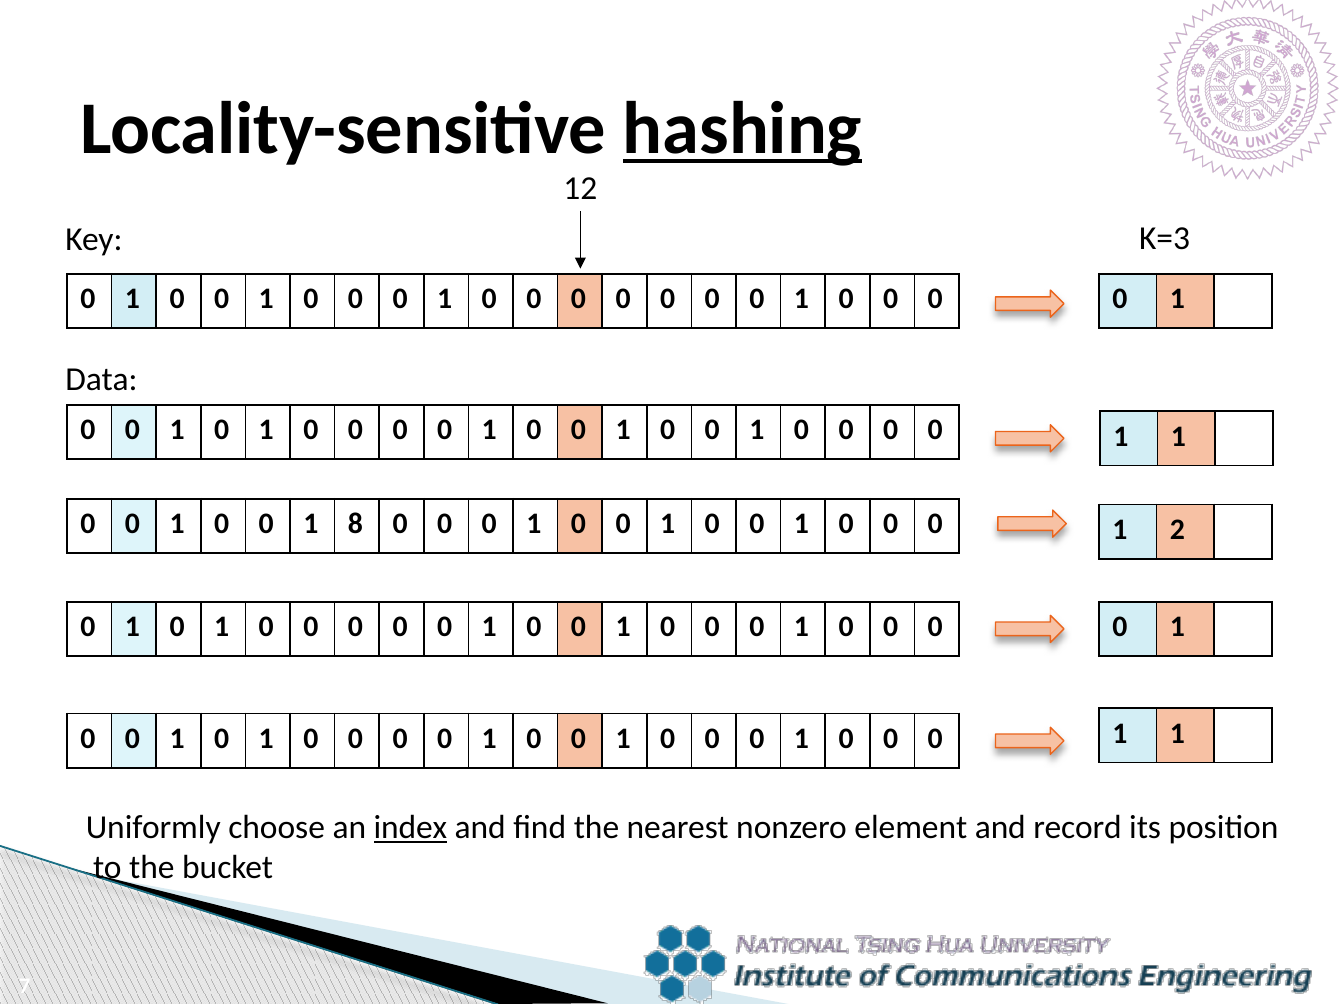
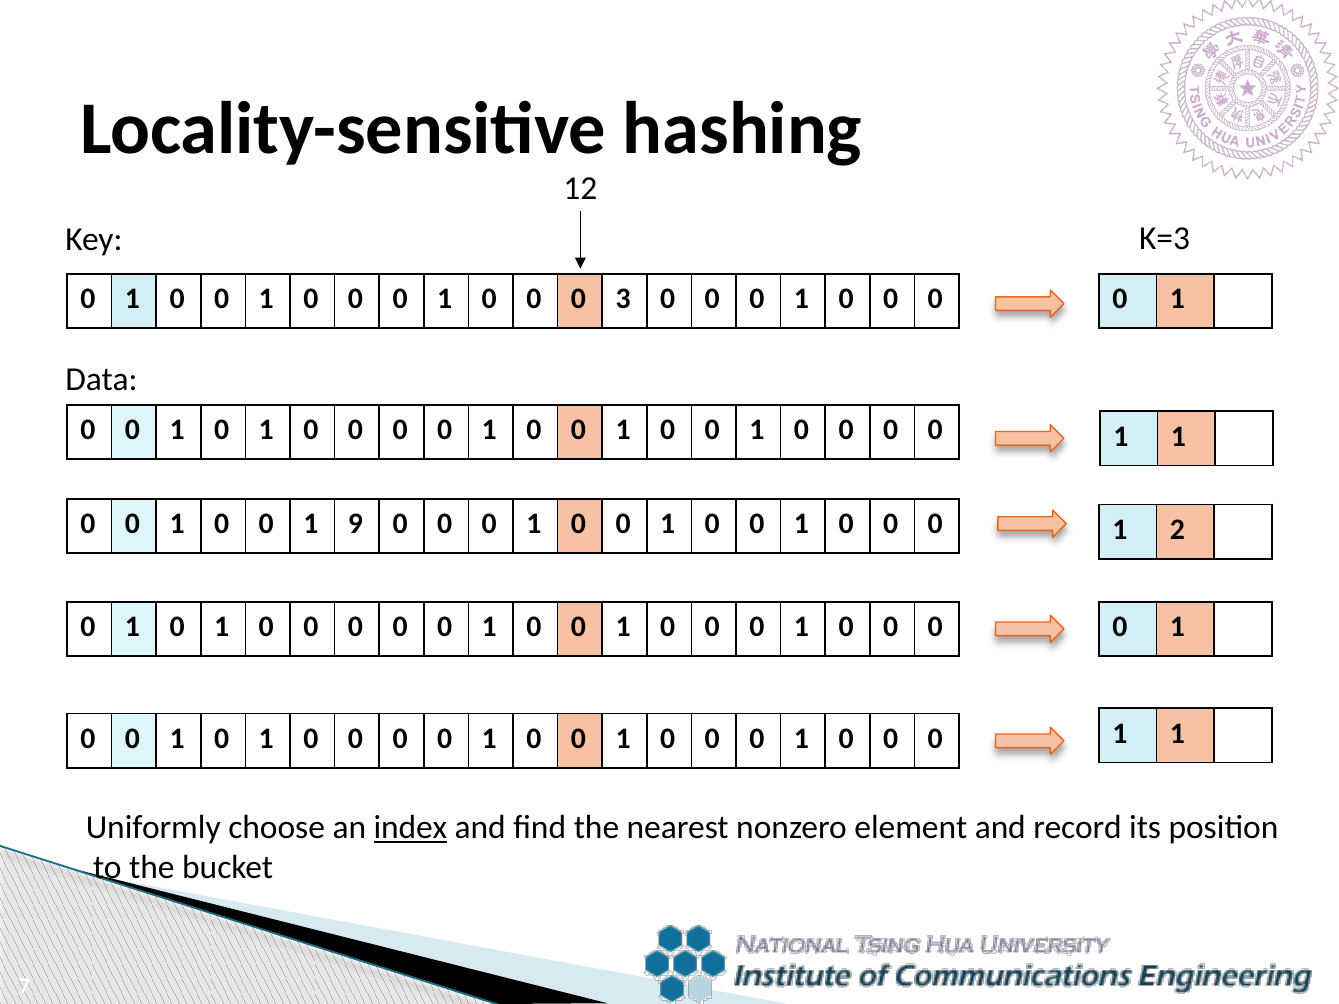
hashing underline: present -> none (743, 129)
0: 0 -> 3 (623, 299)
8: 8 -> 9 (355, 524)
